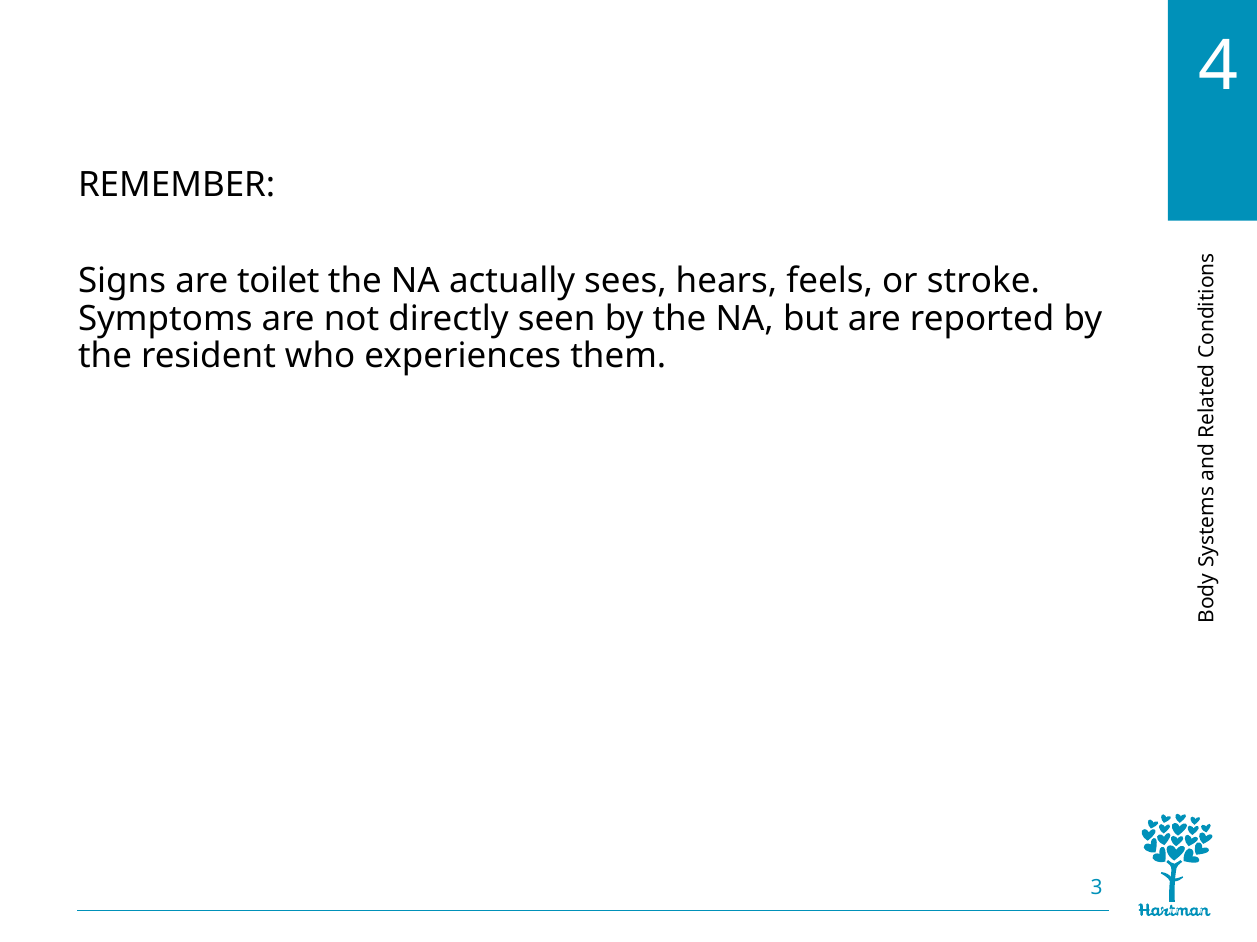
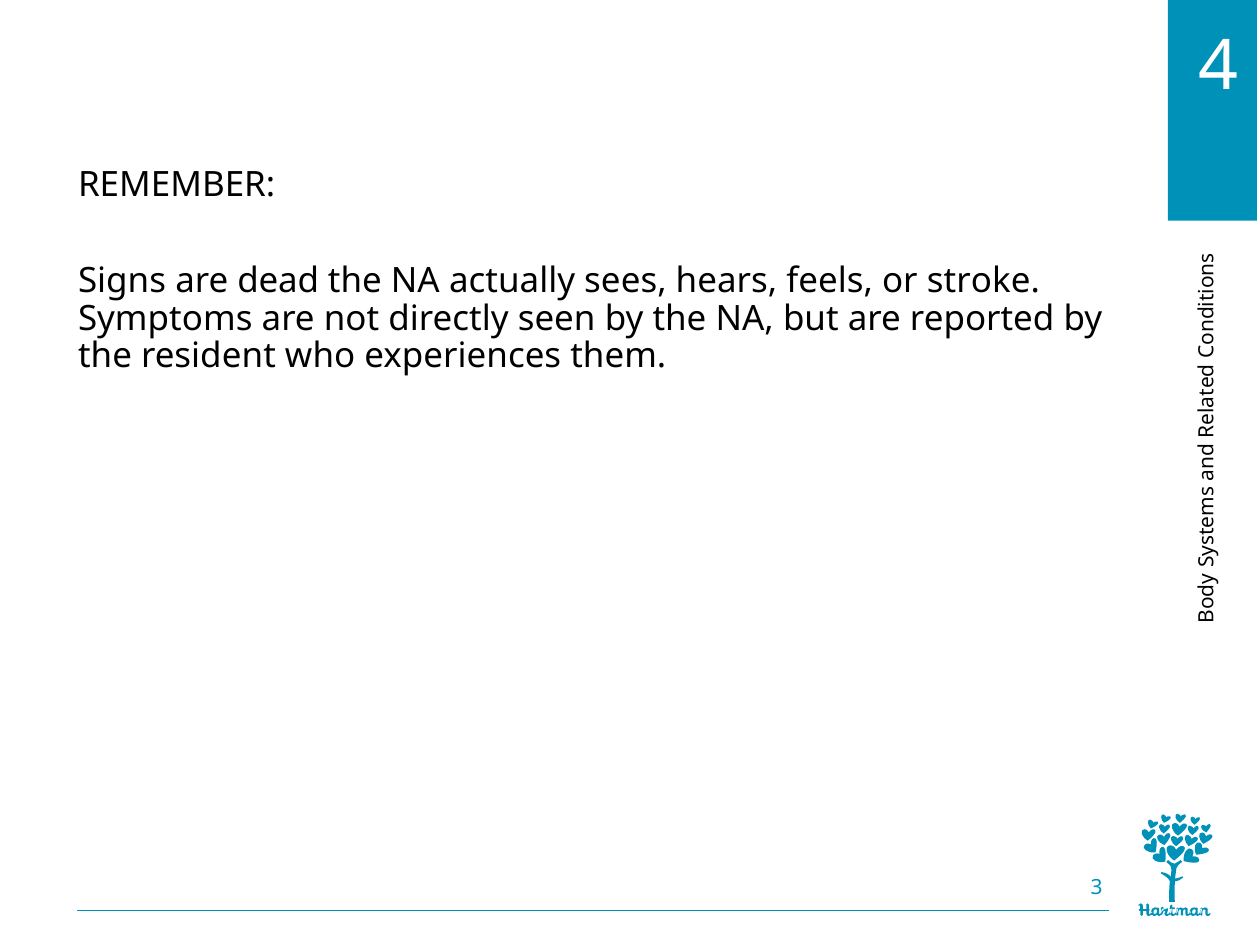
toilet: toilet -> dead (278, 281)
